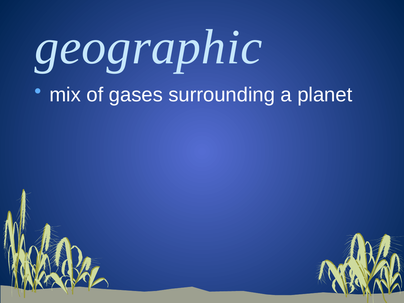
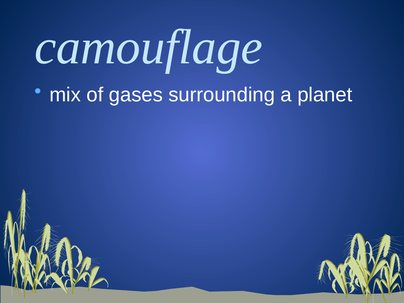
geographic: geographic -> camouflage (149, 47)
